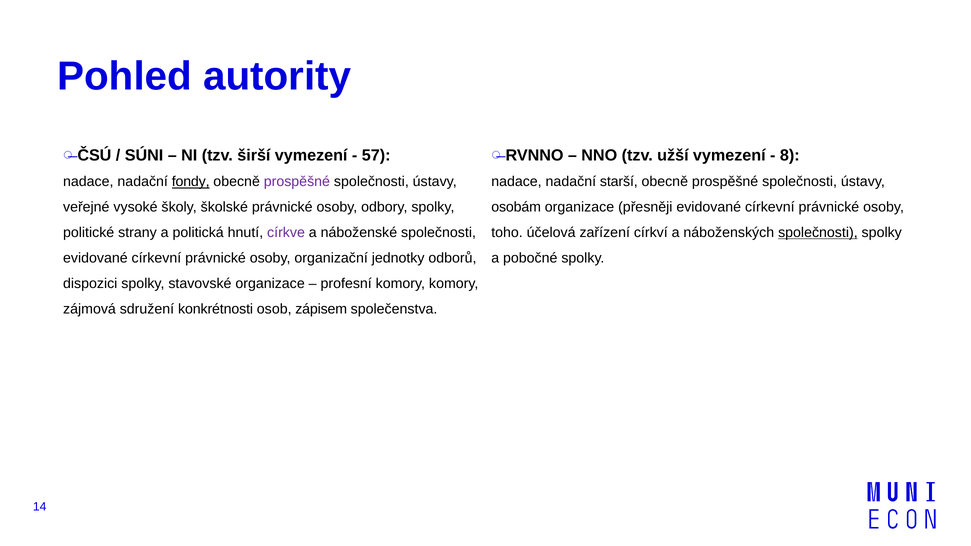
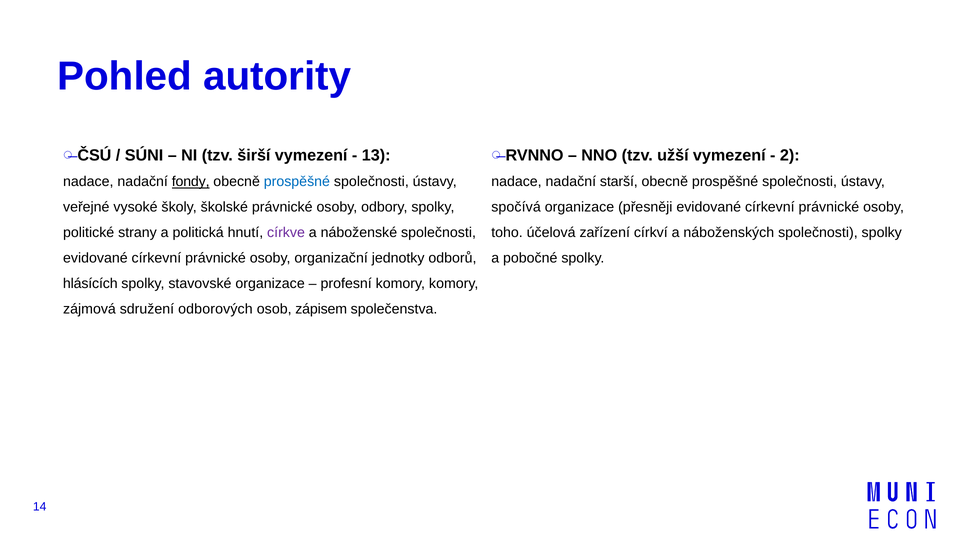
57: 57 -> 13 (376, 155)
8: 8 -> 2 (790, 155)
prospěšné colour: purple -> blue (297, 182)
osobám: osobám -> spočívá (516, 207)
společnosti underline: present -> none (818, 233)
dispozici: dispozici -> hlásících (90, 284)
konkrétnosti: konkrétnosti -> odborových (215, 309)
